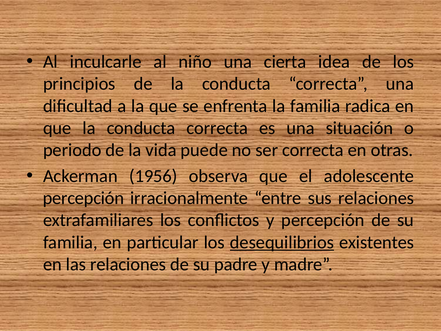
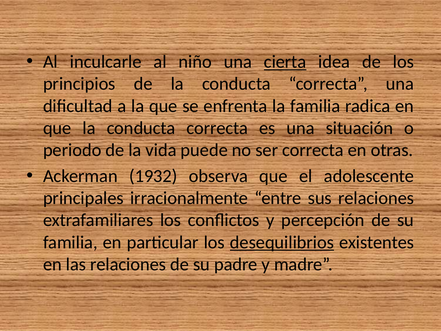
cierta underline: none -> present (285, 62)
1956: 1956 -> 1932 (153, 176)
percepción: percepción -> principales (83, 198)
